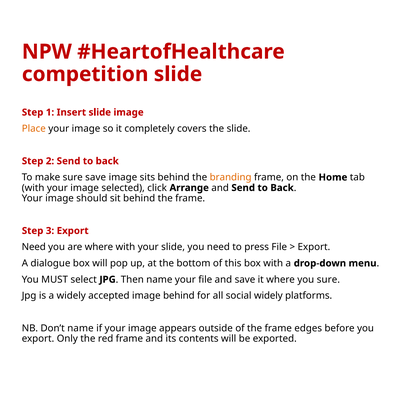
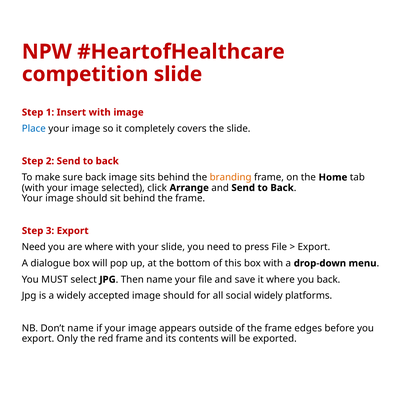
Insert slide: slide -> with (100, 112)
Place colour: orange -> blue (34, 129)
sure save: save -> back (96, 177)
you sure: sure -> back (328, 280)
accepted image behind: behind -> should (179, 296)
